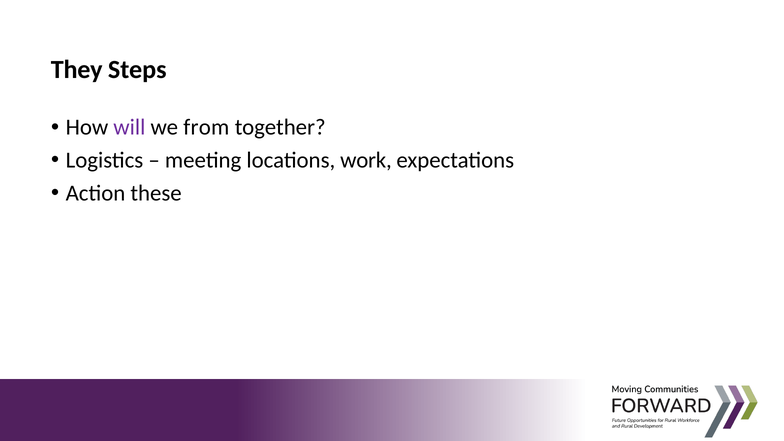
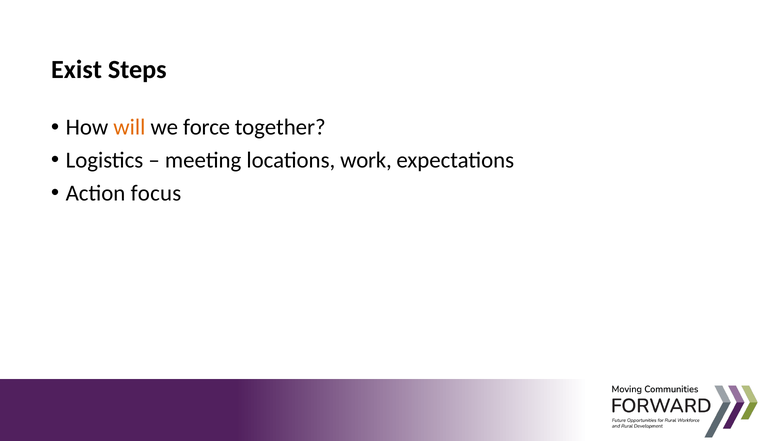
They: They -> Exist (76, 69)
will colour: purple -> orange (129, 127)
from: from -> force (207, 127)
these: these -> focus (156, 193)
